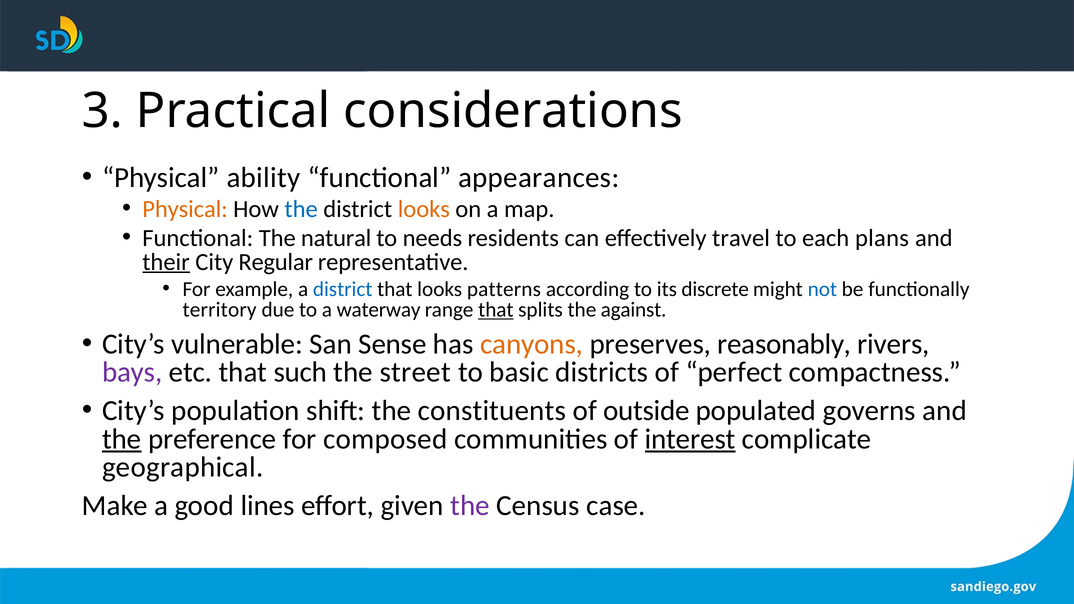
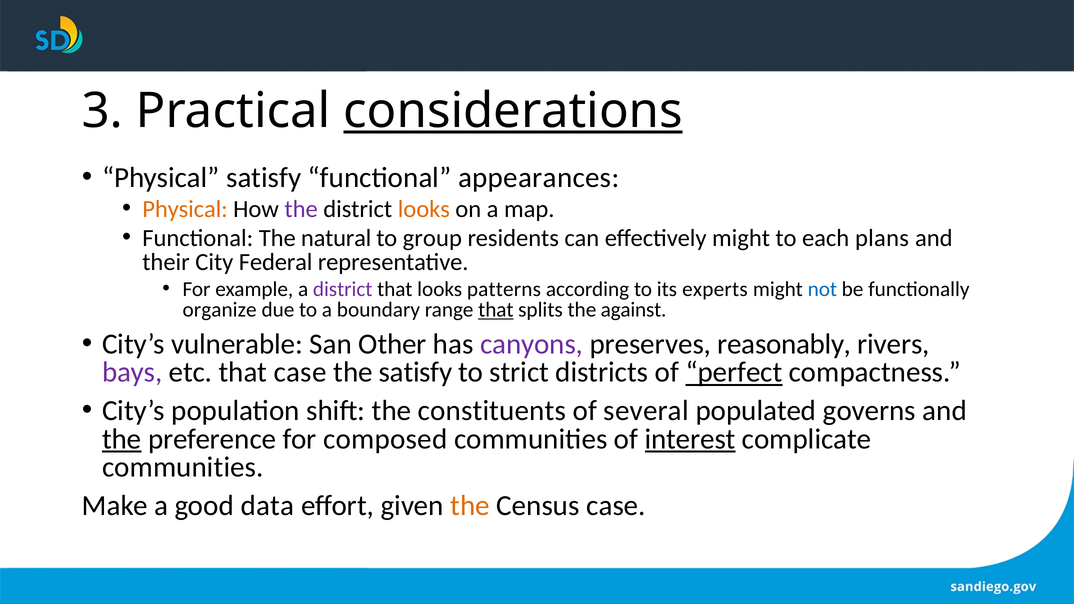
considerations underline: none -> present (513, 111)
Physical ability: ability -> satisfy (264, 178)
the colour: blue -> purple (301, 209)
needs: needs -> group (432, 238)
effectively travel: travel -> might (741, 238)
their underline: present -> none (166, 262)
Regular: Regular -> Federal (276, 262)
district colour: blue -> purple (343, 289)
discrete: discrete -> experts (715, 289)
territory: territory -> organize (220, 310)
waterway: waterway -> boundary (378, 310)
Sense: Sense -> Other (392, 344)
canyons colour: orange -> purple (532, 344)
that such: such -> case (300, 372)
the street: street -> satisfy (416, 372)
basic: basic -> strict (519, 372)
perfect underline: none -> present (734, 372)
outside: outside -> several (646, 411)
geographical: geographical -> communities (183, 467)
lines: lines -> data (267, 506)
the colour: purple -> orange (470, 506)
